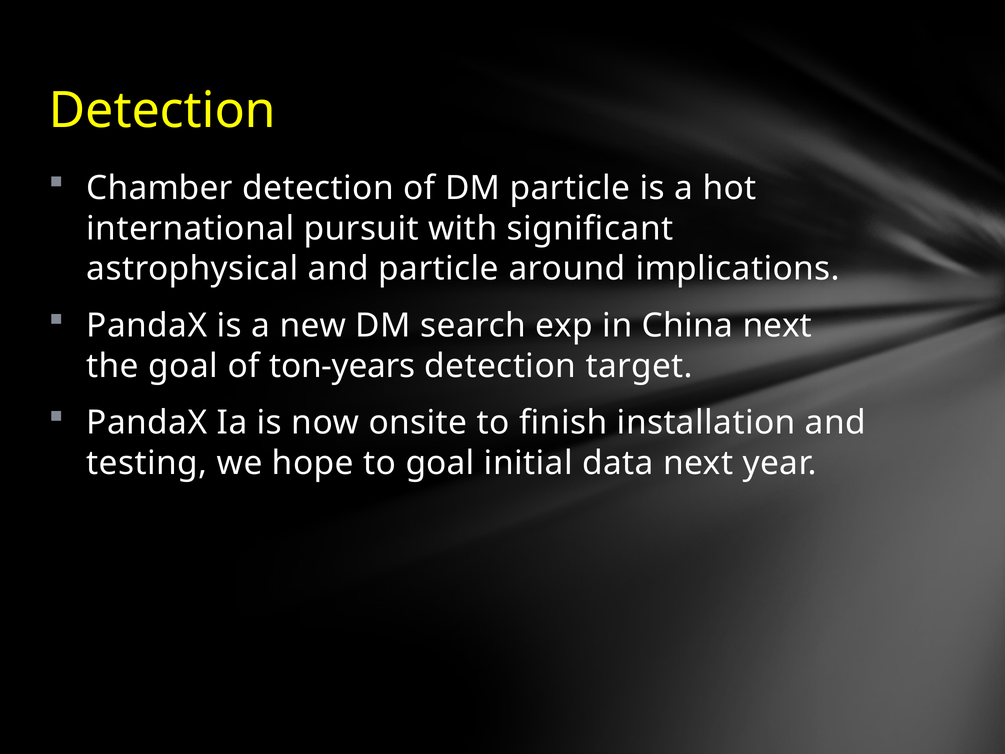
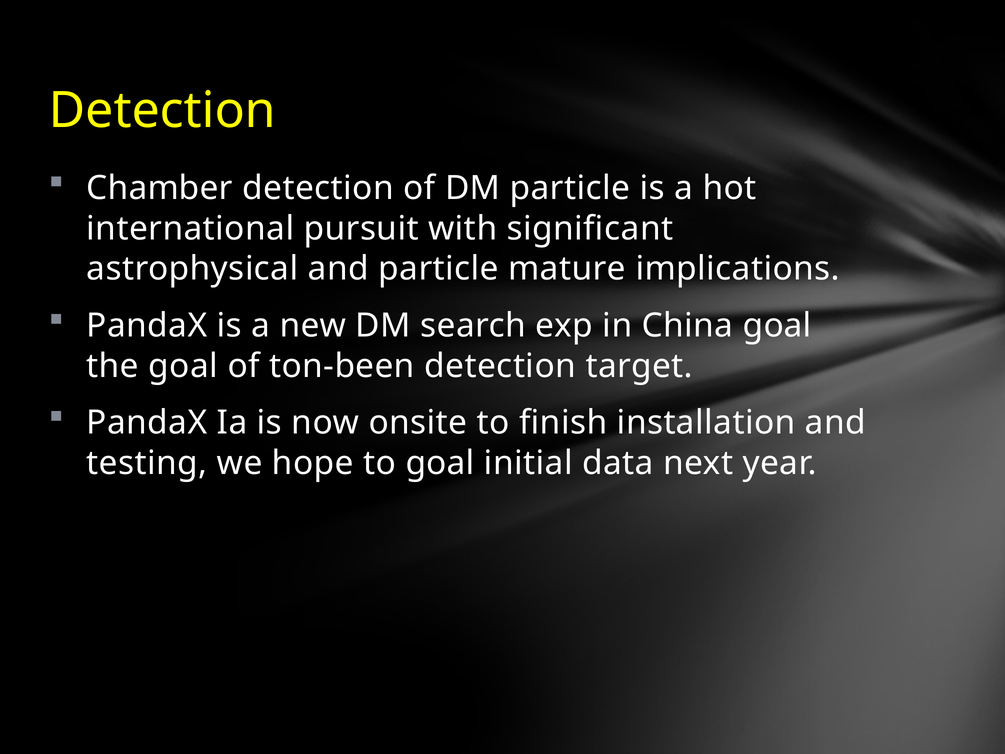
around: around -> mature (567, 269)
China next: next -> goal (777, 326)
ton-years: ton-years -> ton-been (342, 366)
